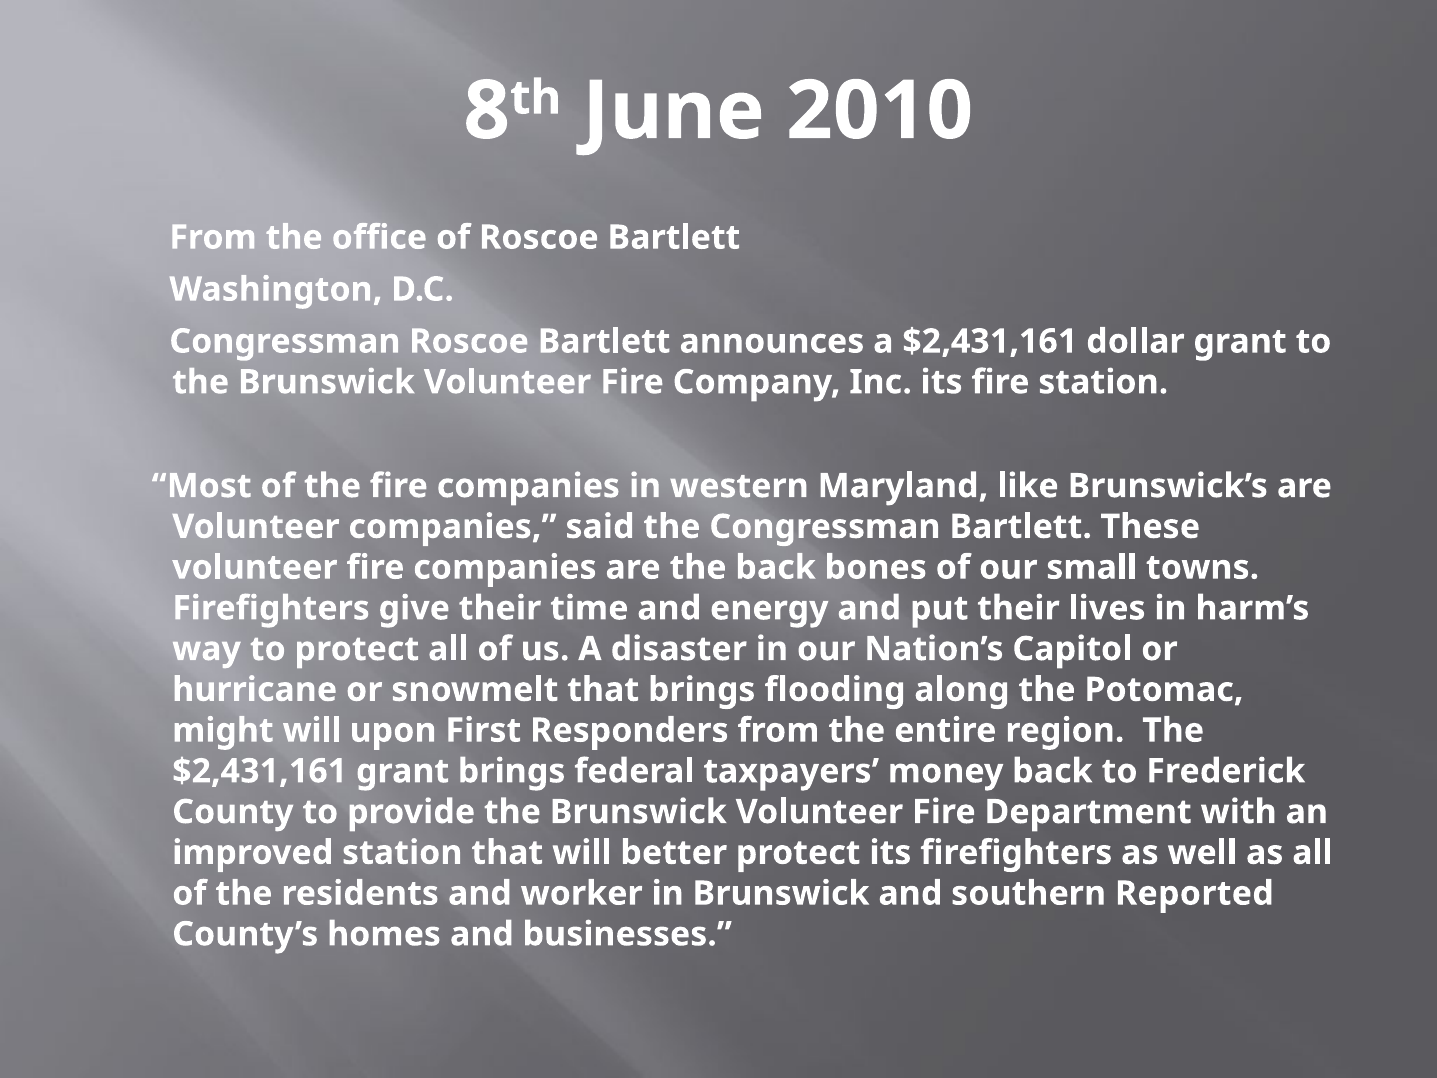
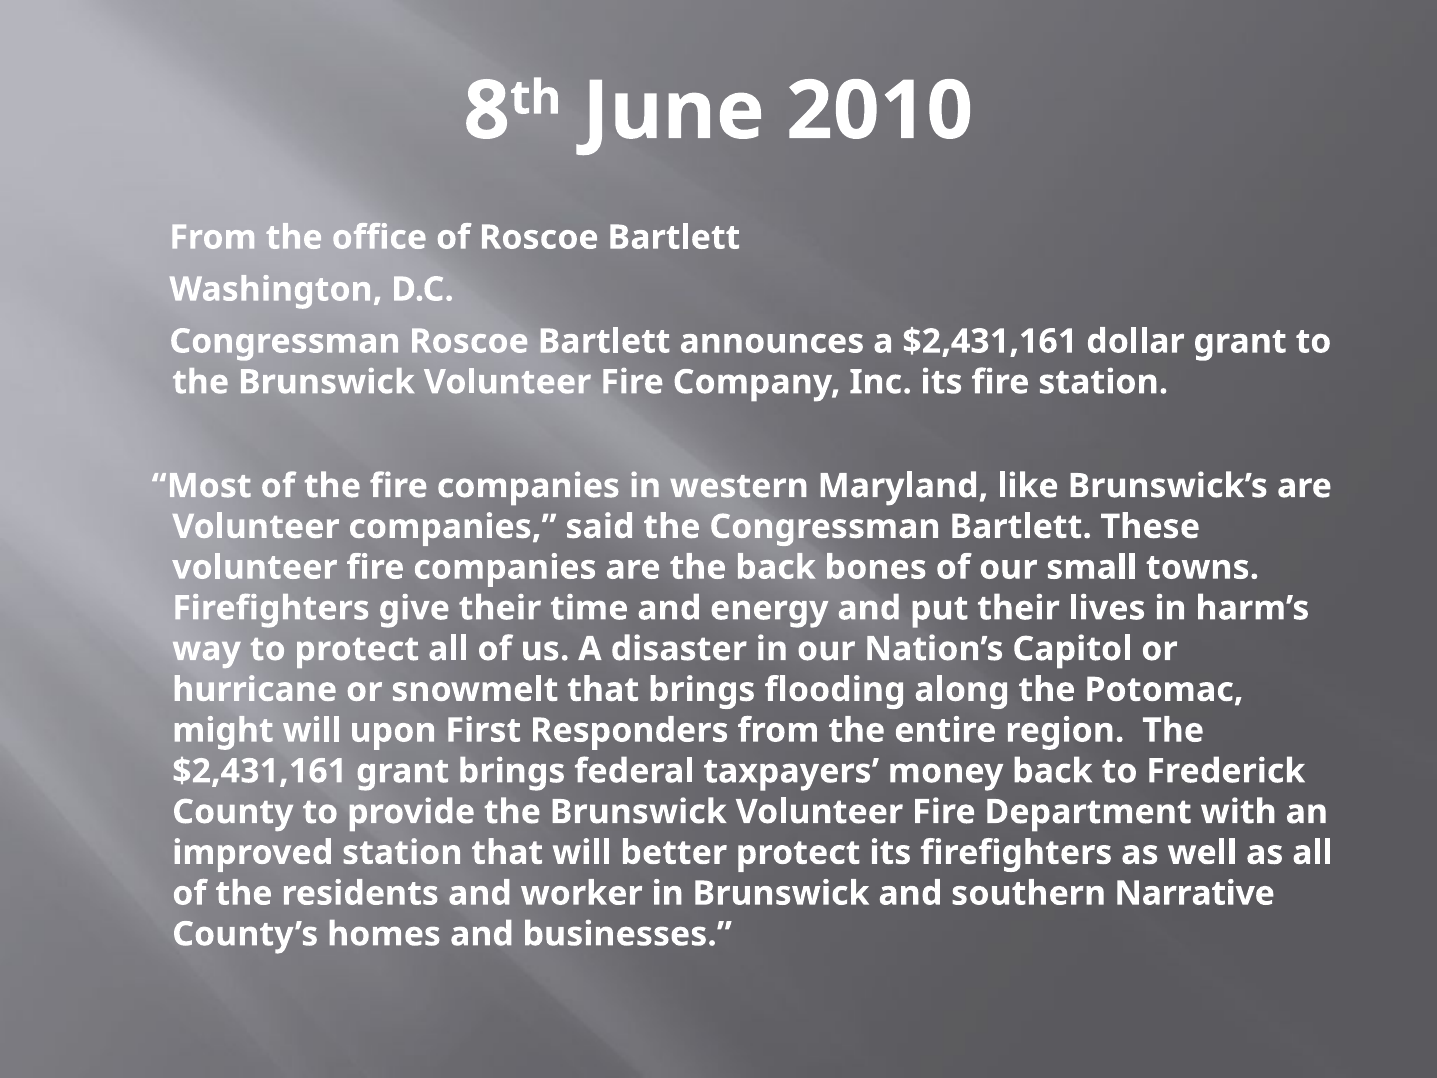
Reported: Reported -> Narrative (1195, 893)
